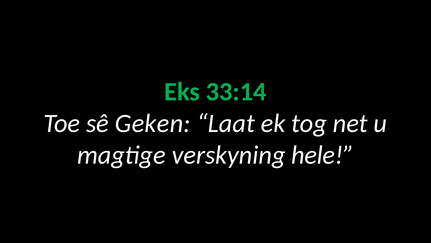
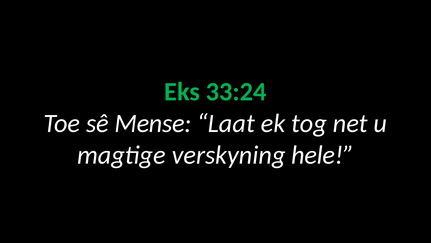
33:14: 33:14 -> 33:24 (236, 91)
Geken: Geken -> Mense (153, 123)
